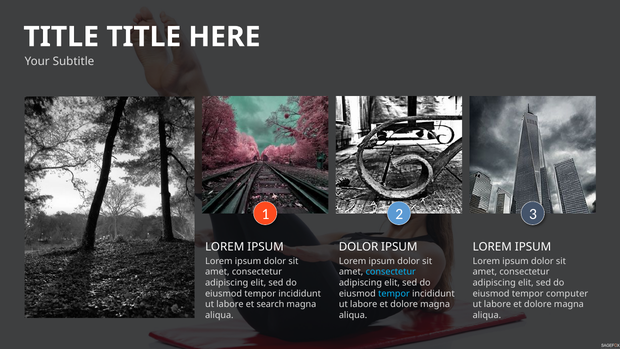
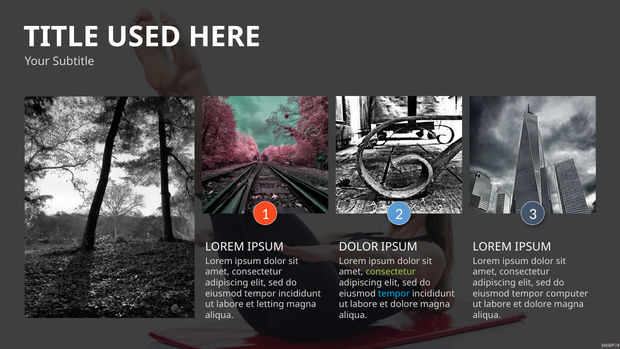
TITLE TITLE: TITLE -> USED (144, 37)
consectetur colour: light blue -> light green (391, 272)
search: search -> letting (270, 304)
